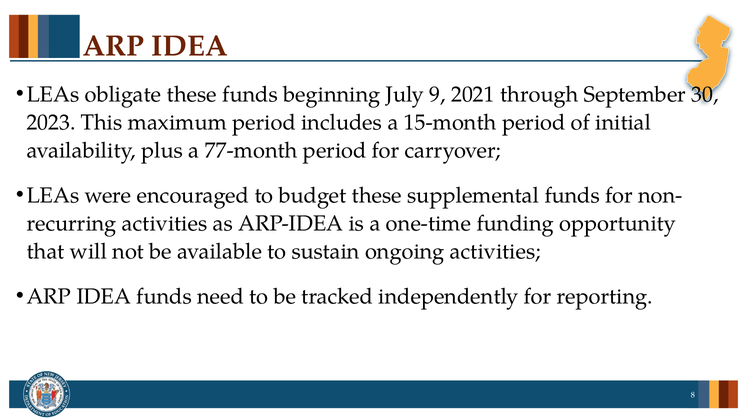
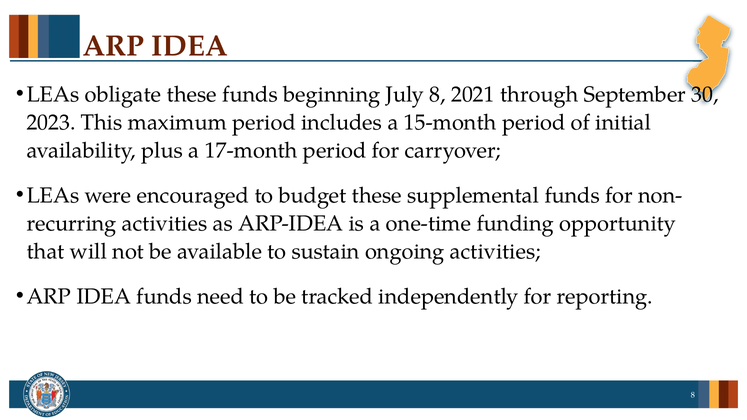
July 9: 9 -> 8 (438, 94)
77-month: 77-month -> 17-month (251, 151)
